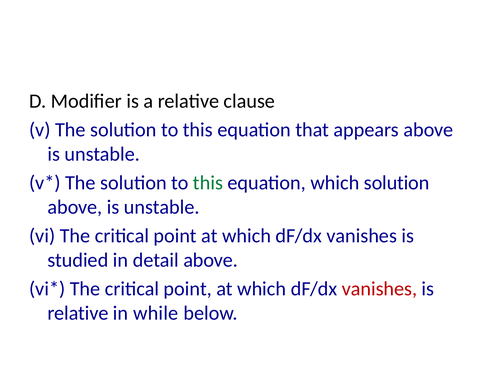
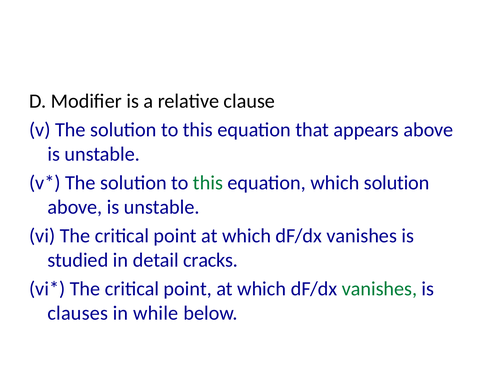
detail above: above -> cracks (211, 260)
vanishes colour: red -> green (379, 288)
relative: relative -> clauses (78, 313)
